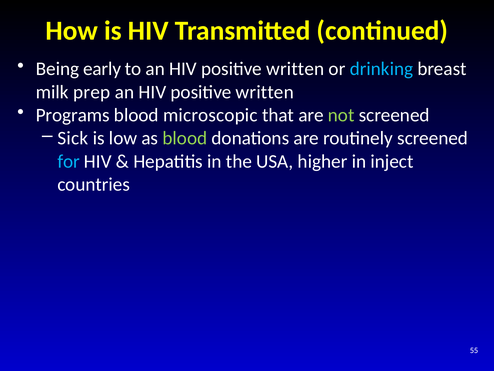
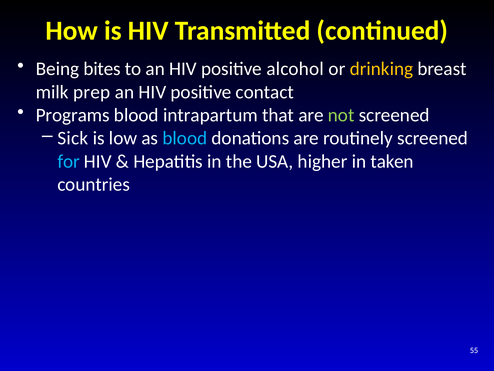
early: early -> bites (102, 69)
written: written -> alcohol (295, 69)
drinking colour: light blue -> yellow (381, 69)
written: written -> contact (265, 92)
microscopic: microscopic -> intrapartum (210, 115)
blood colour: light green -> light blue (185, 138)
inject: inject -> taken (392, 161)
